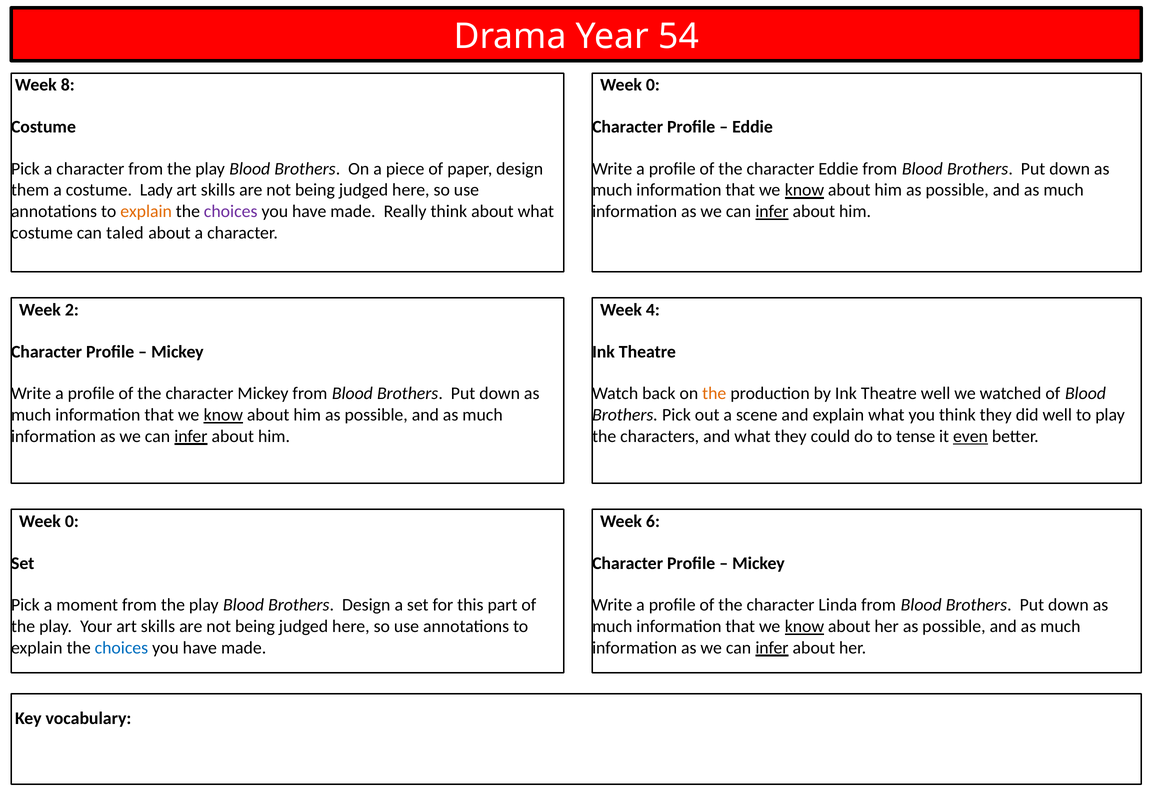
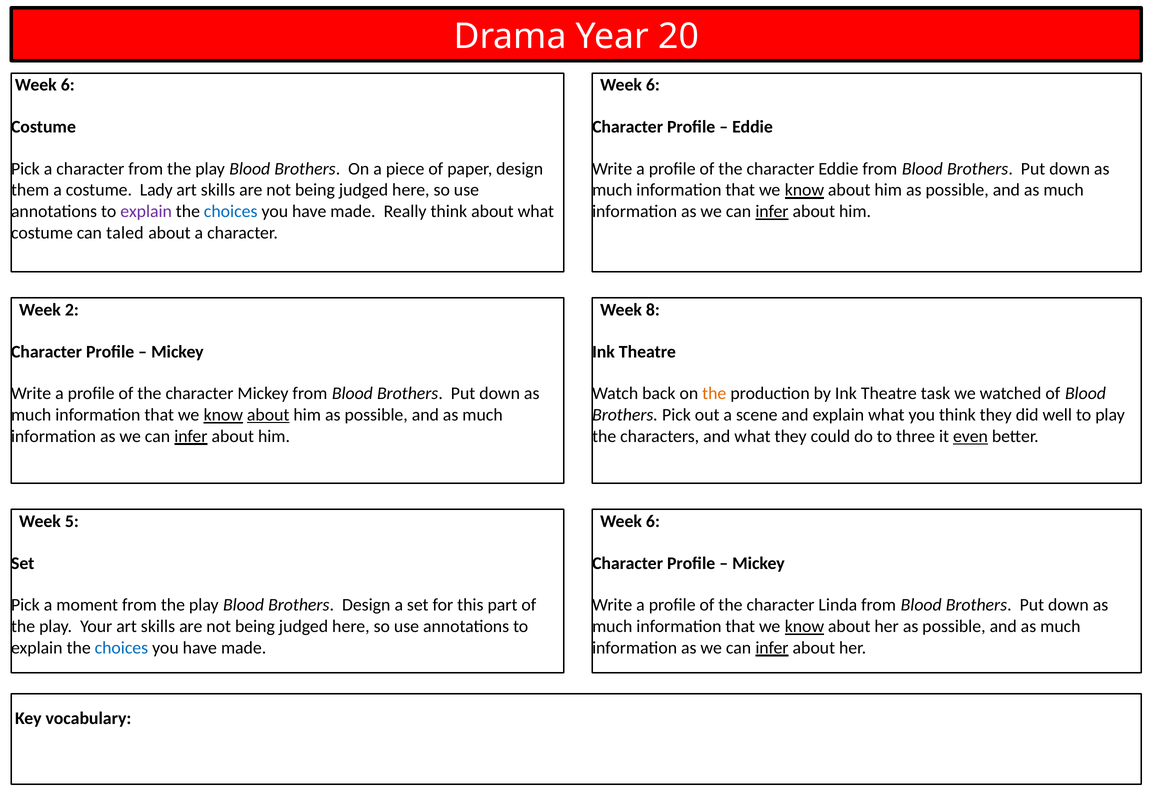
54: 54 -> 20 (679, 37)
8: 8 -> 6 (68, 85)
0: 0 -> 6 (653, 85)
explain colour: orange -> purple (146, 212)
choices colour: purple -> blue (231, 212)
4: 4 -> 8 (653, 310)
Theatre well: well -> task (936, 394)
about underline: none -> present (268, 415)
tense: tense -> three (916, 436)
0: 0 -> 5 (72, 521)
